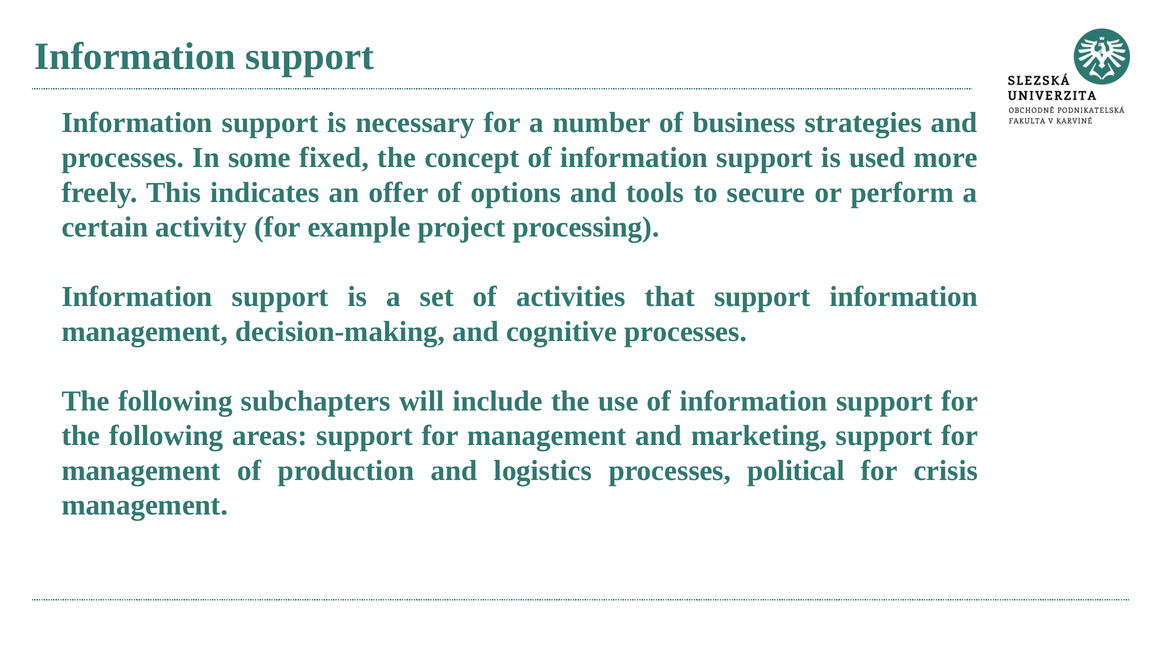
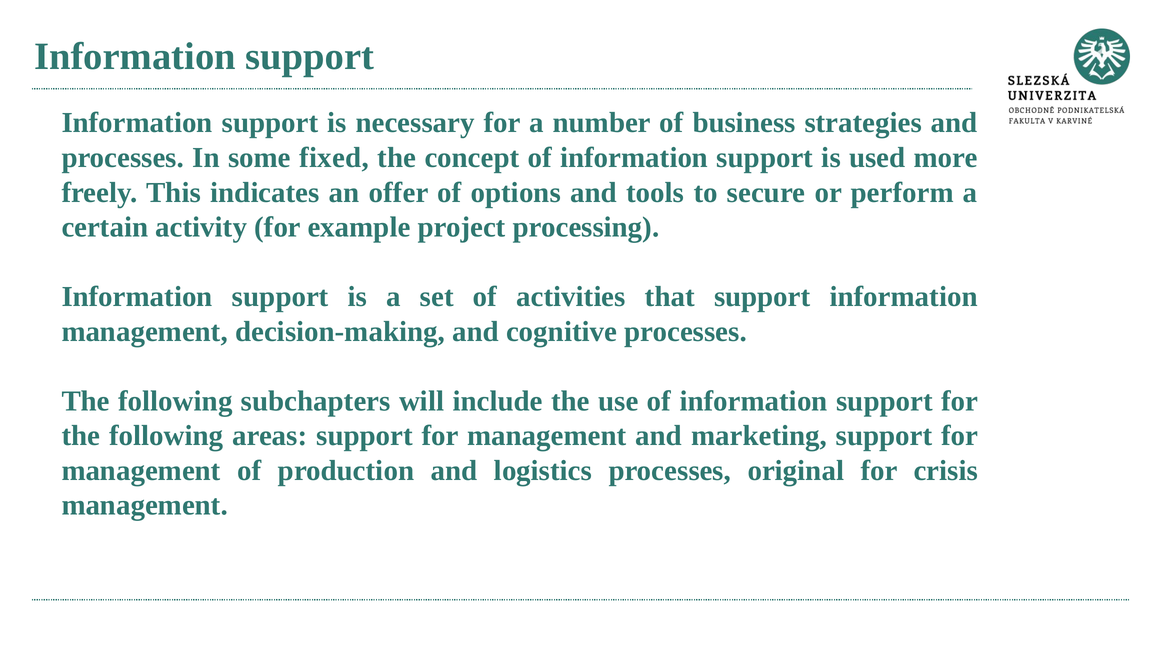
political: political -> original (796, 471)
